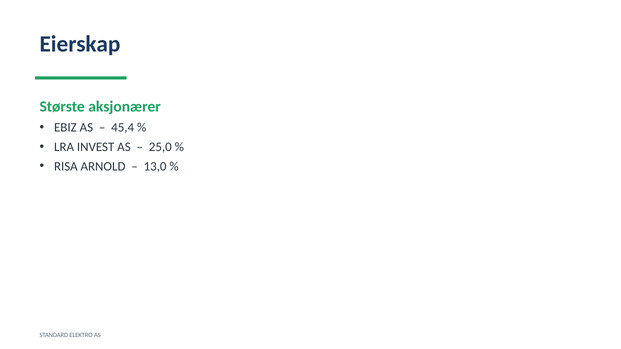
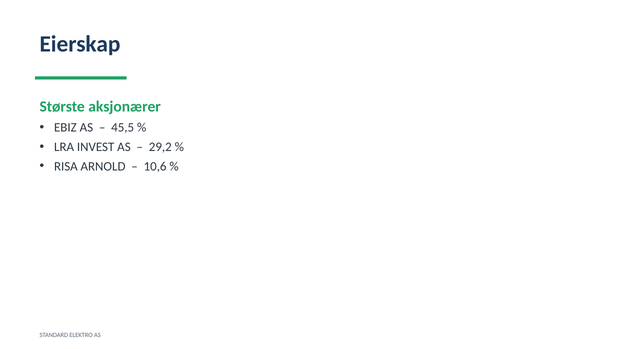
45,4: 45,4 -> 45,5 (123, 128)
25,0: 25,0 -> 29,2 (160, 147)
13,0: 13,0 -> 10,6 (155, 167)
